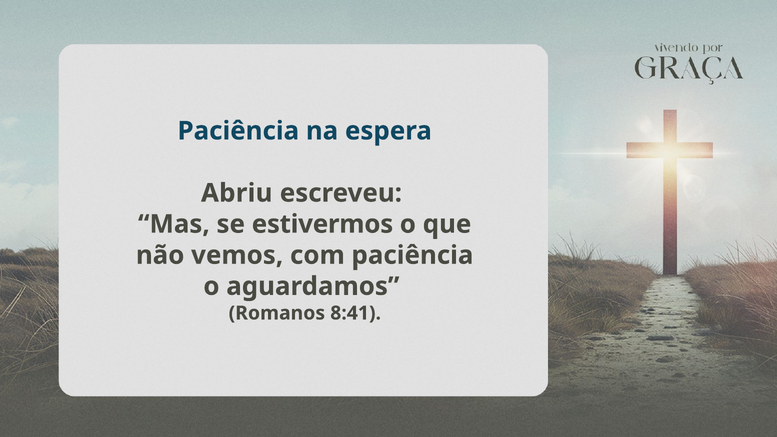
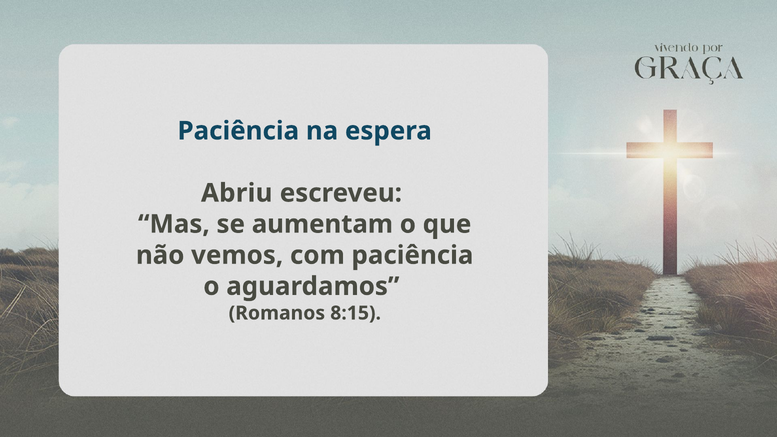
estivermos: estivermos -> aumentam (322, 224)
8:41: 8:41 -> 8:15 (356, 313)
